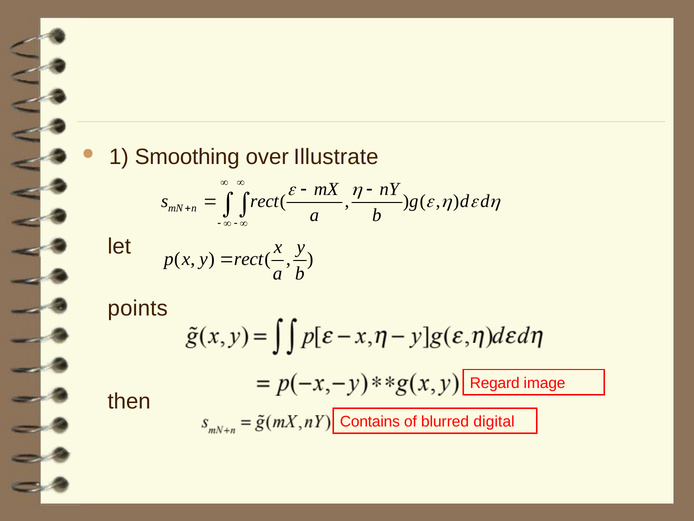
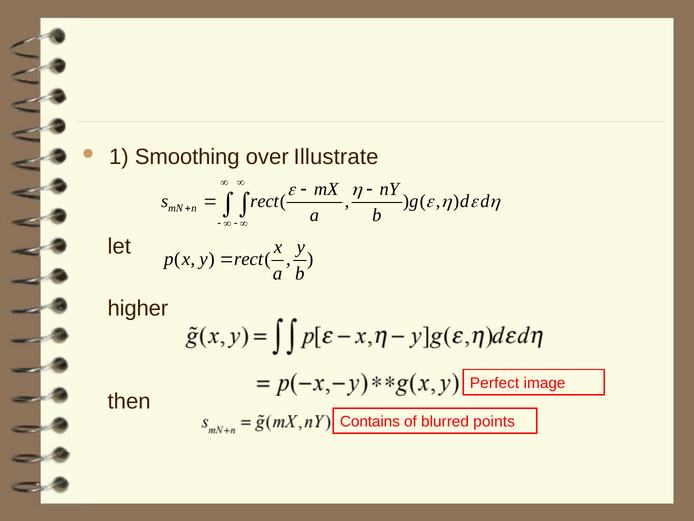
points: points -> higher (138, 308)
Regard: Regard -> Perfect (495, 383)
digital: digital -> points (494, 421)
